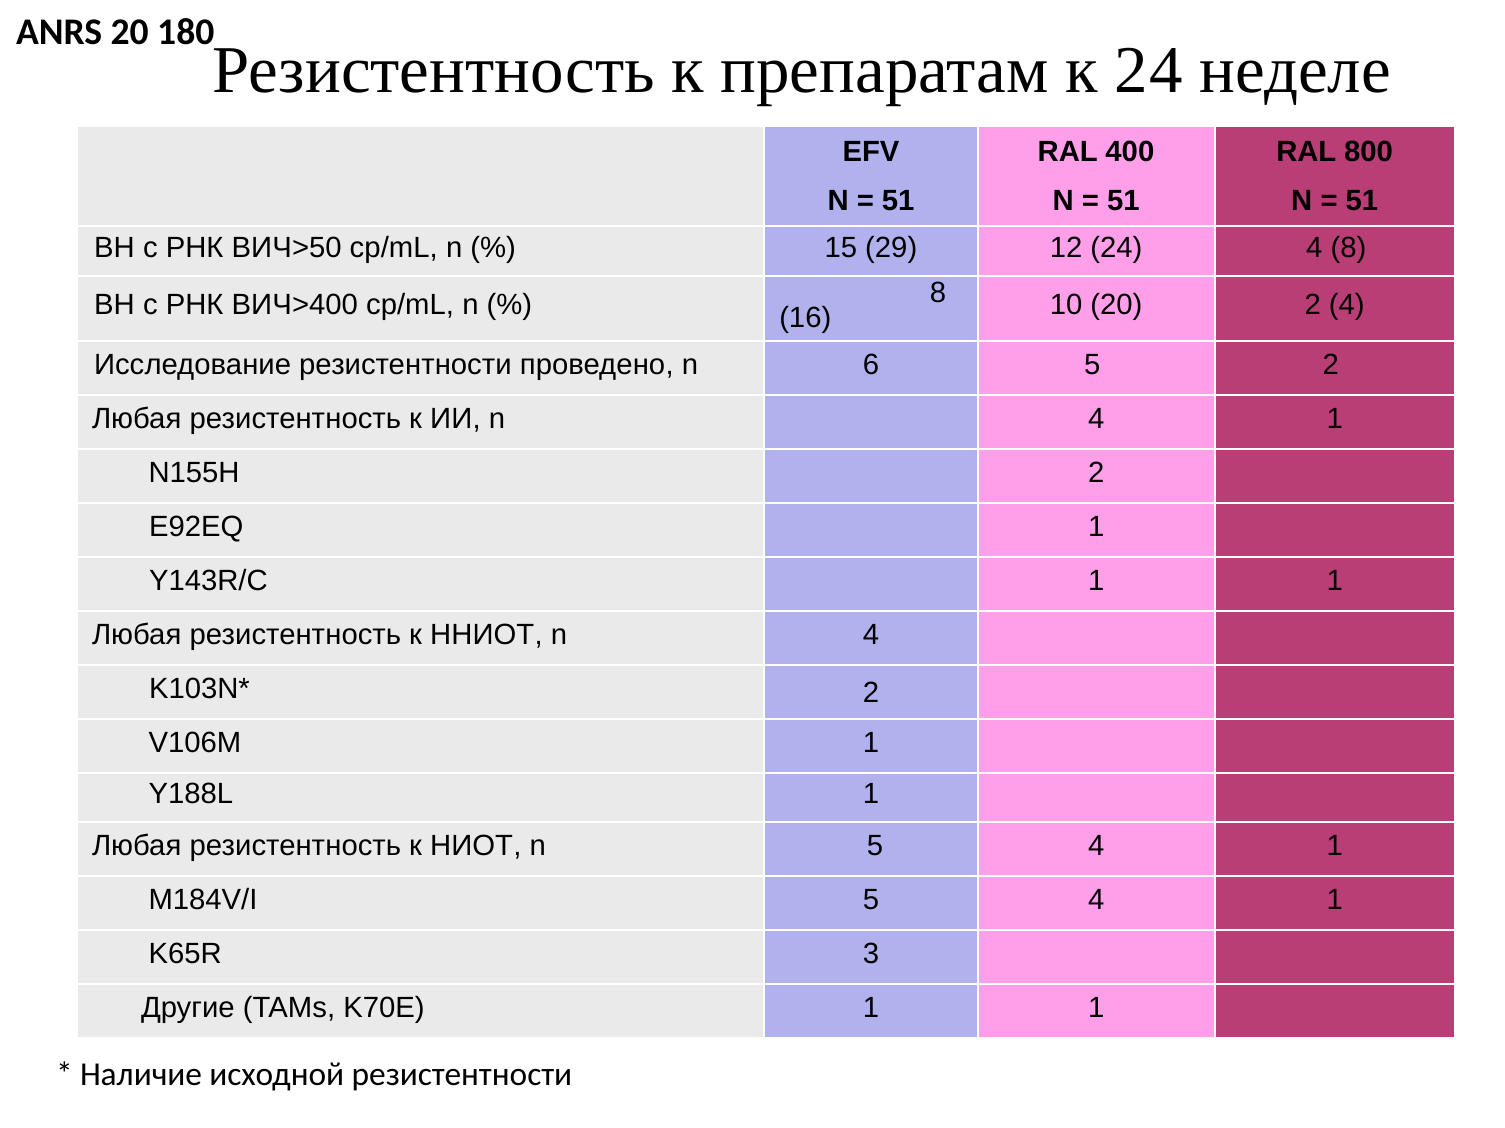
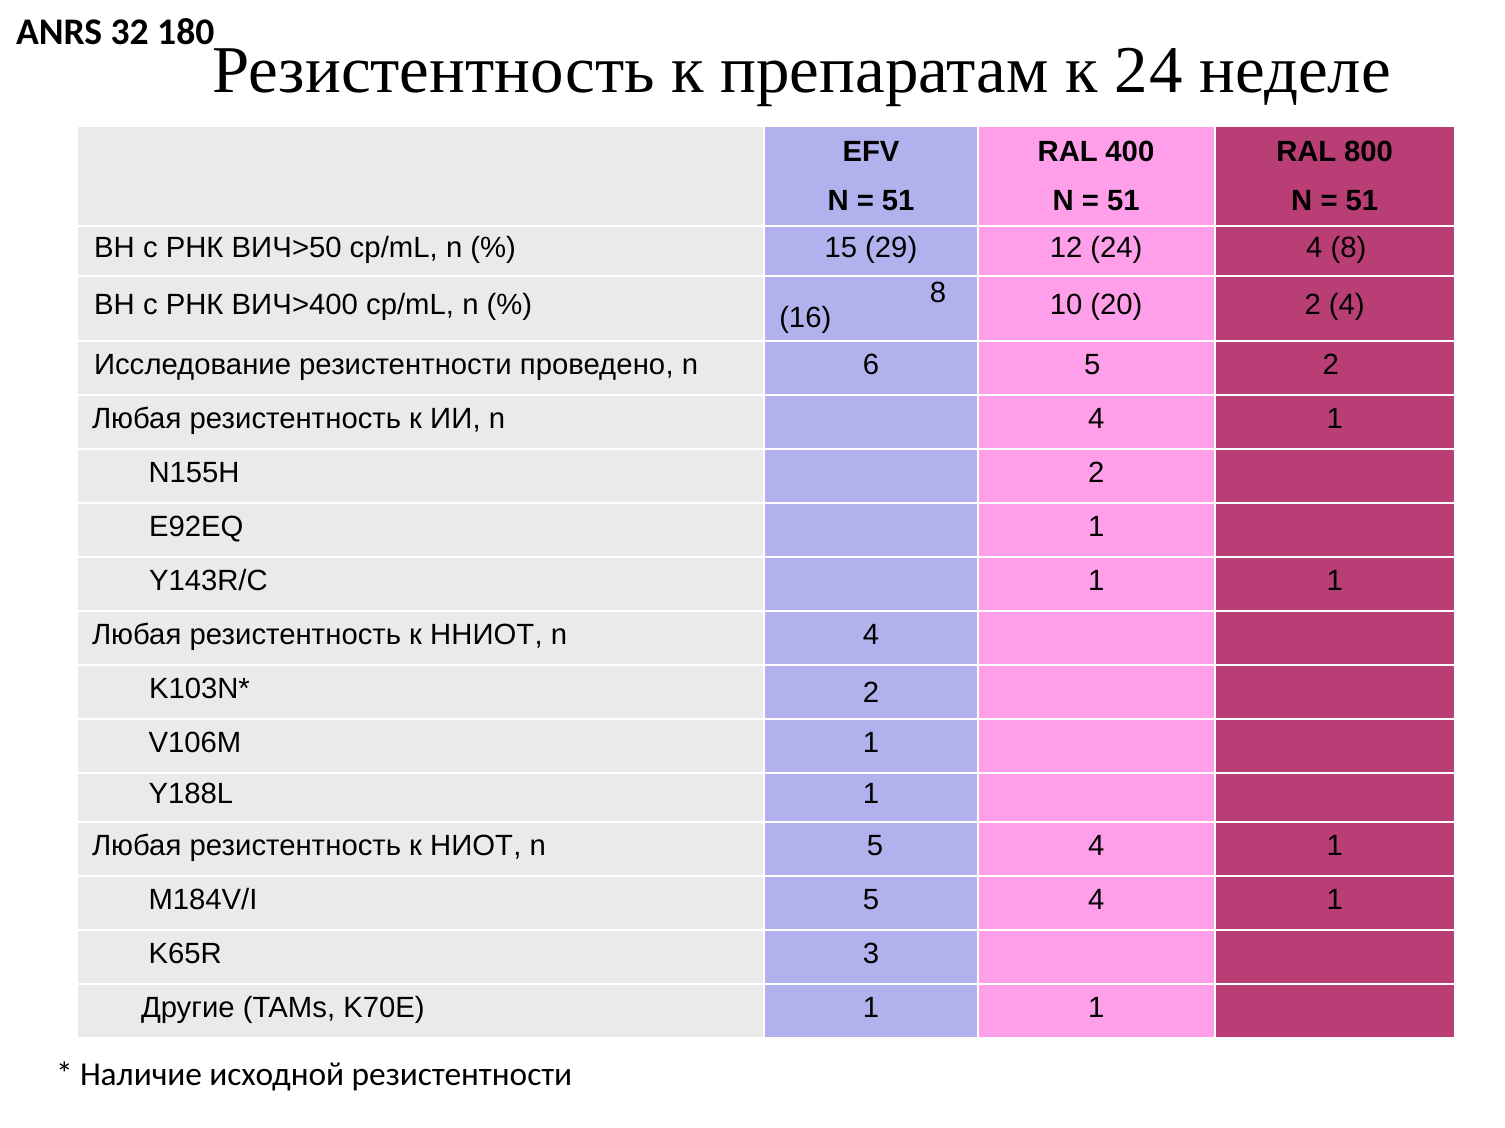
ANRS 20: 20 -> 32 (130, 33)
